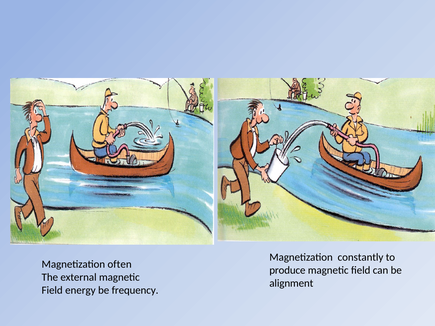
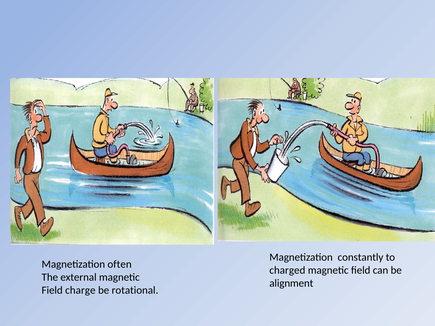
produce: produce -> charged (287, 271)
energy: energy -> charge (80, 290)
frequency: frequency -> rotational (135, 290)
